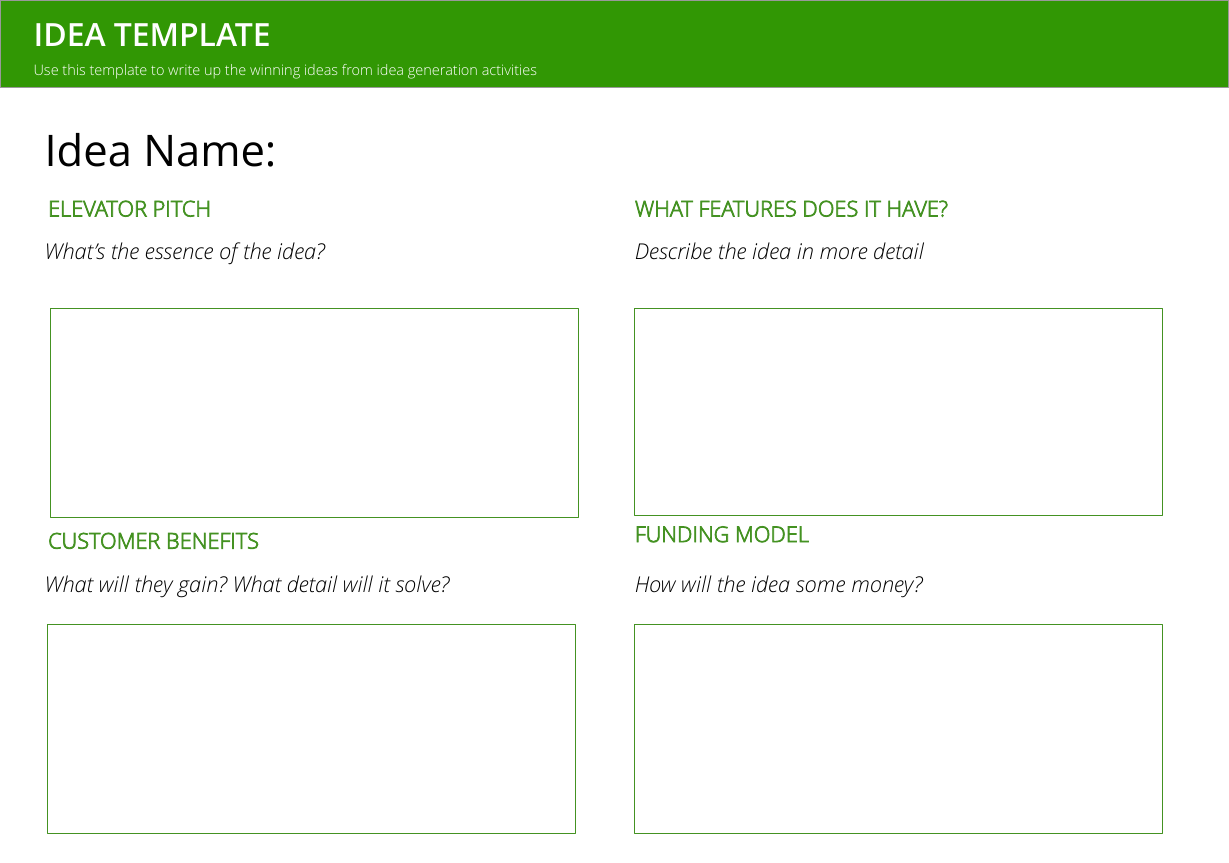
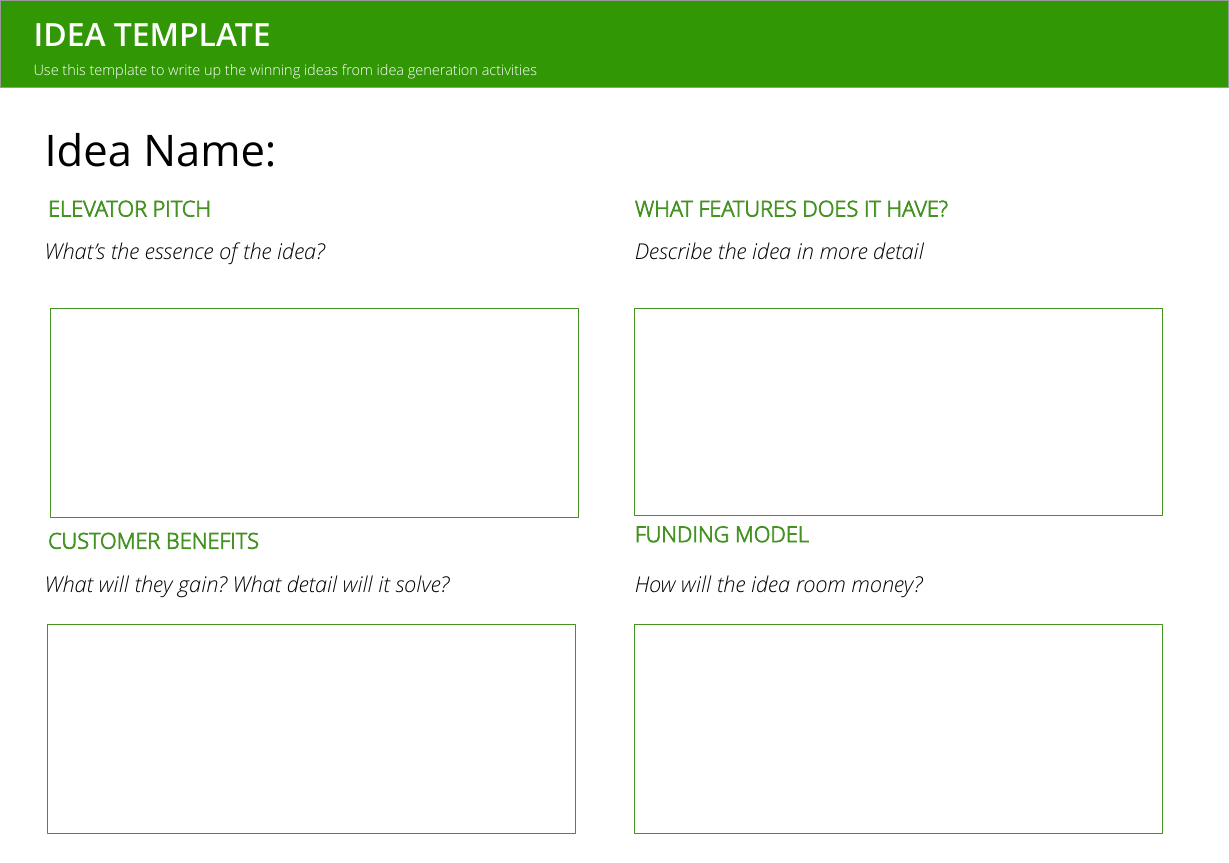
some: some -> room (821, 585)
